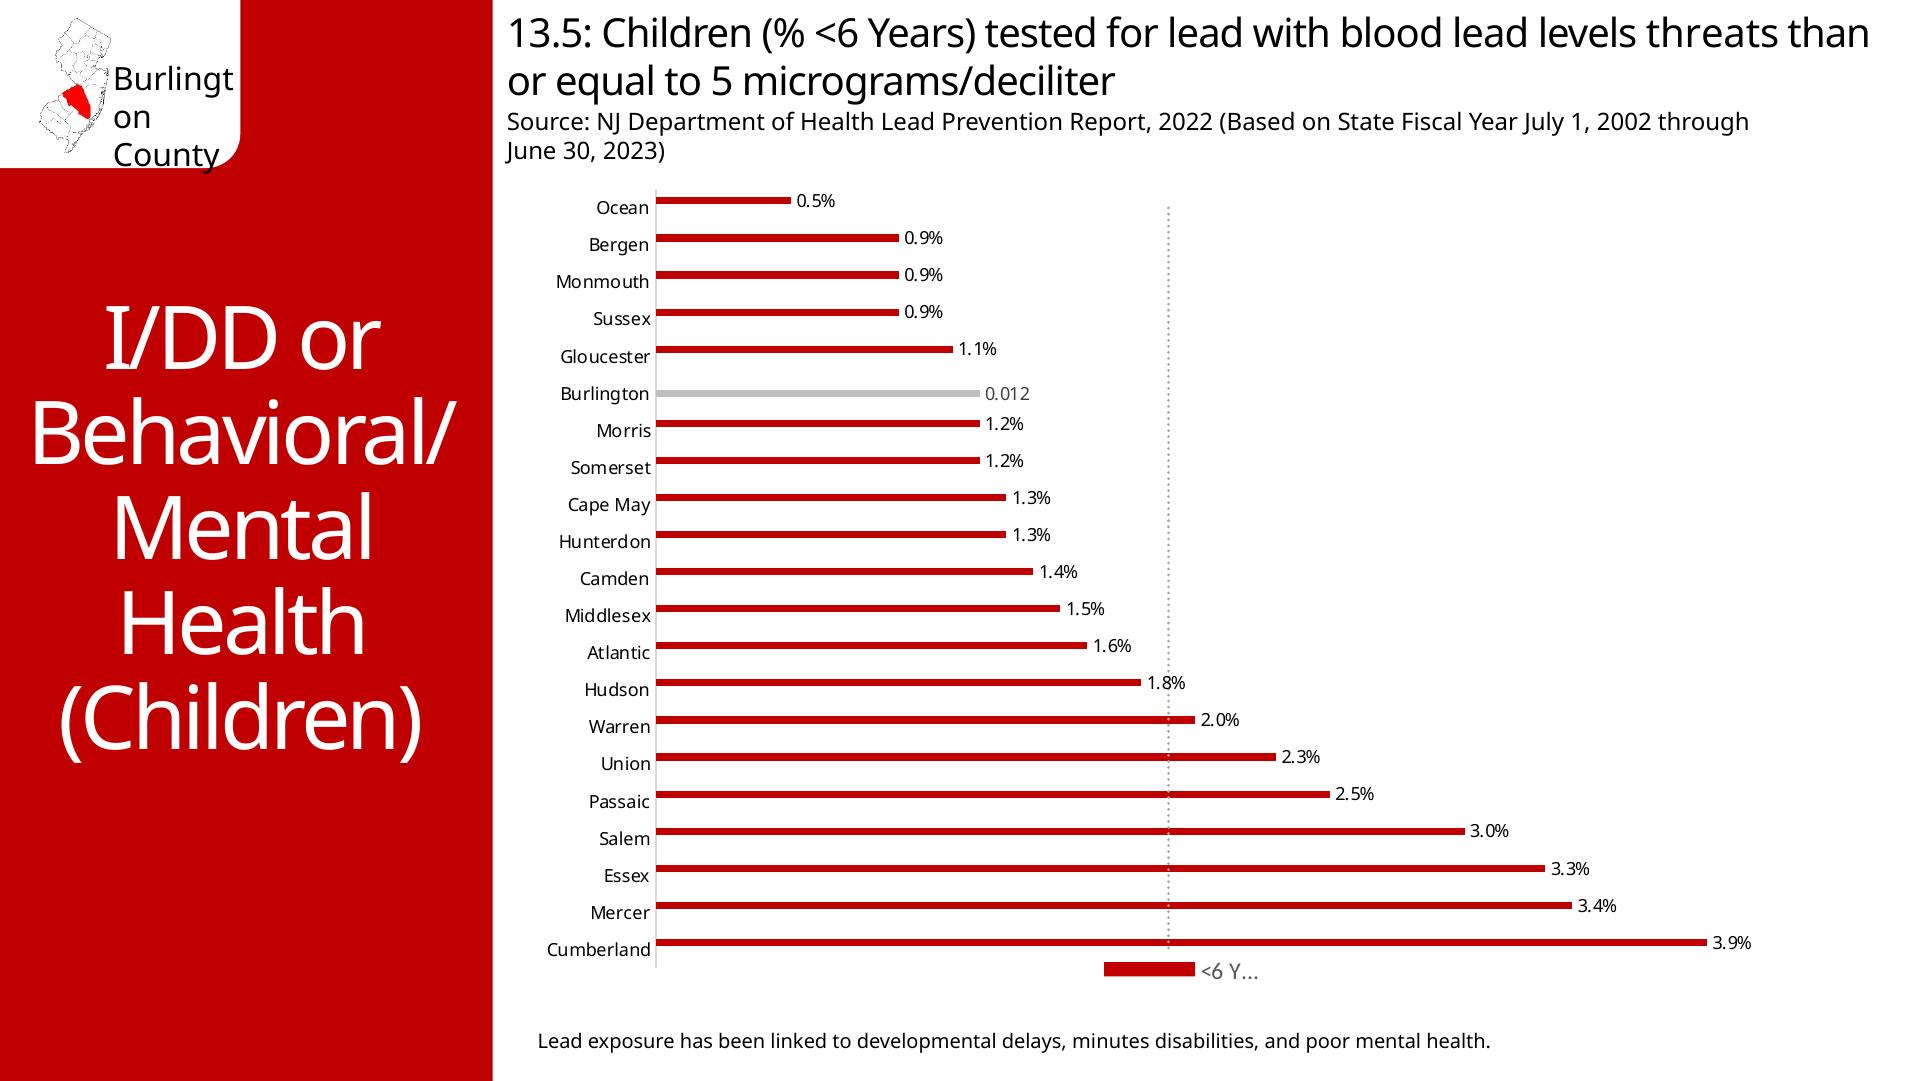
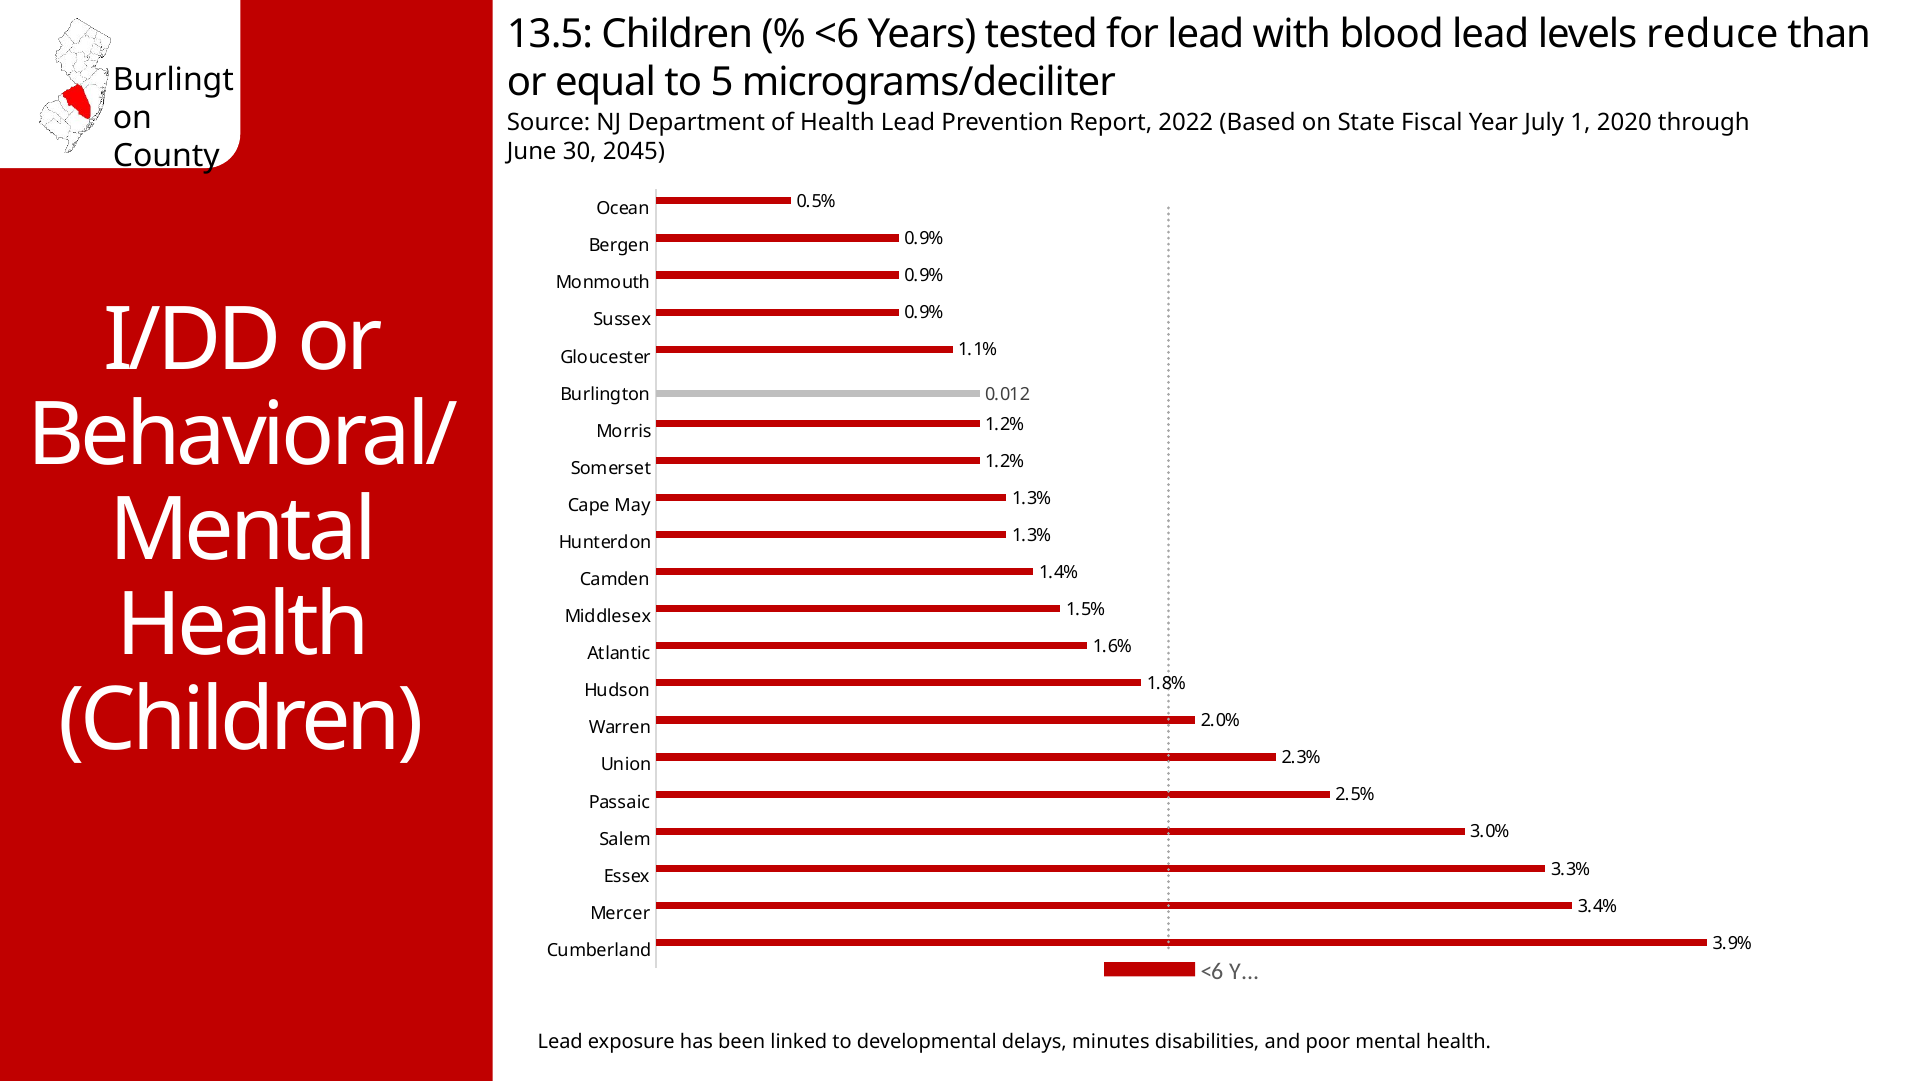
threats: threats -> reduce (1712, 34)
2002: 2002 -> 2020 (1624, 122)
2023: 2023 -> 2045 (634, 151)
